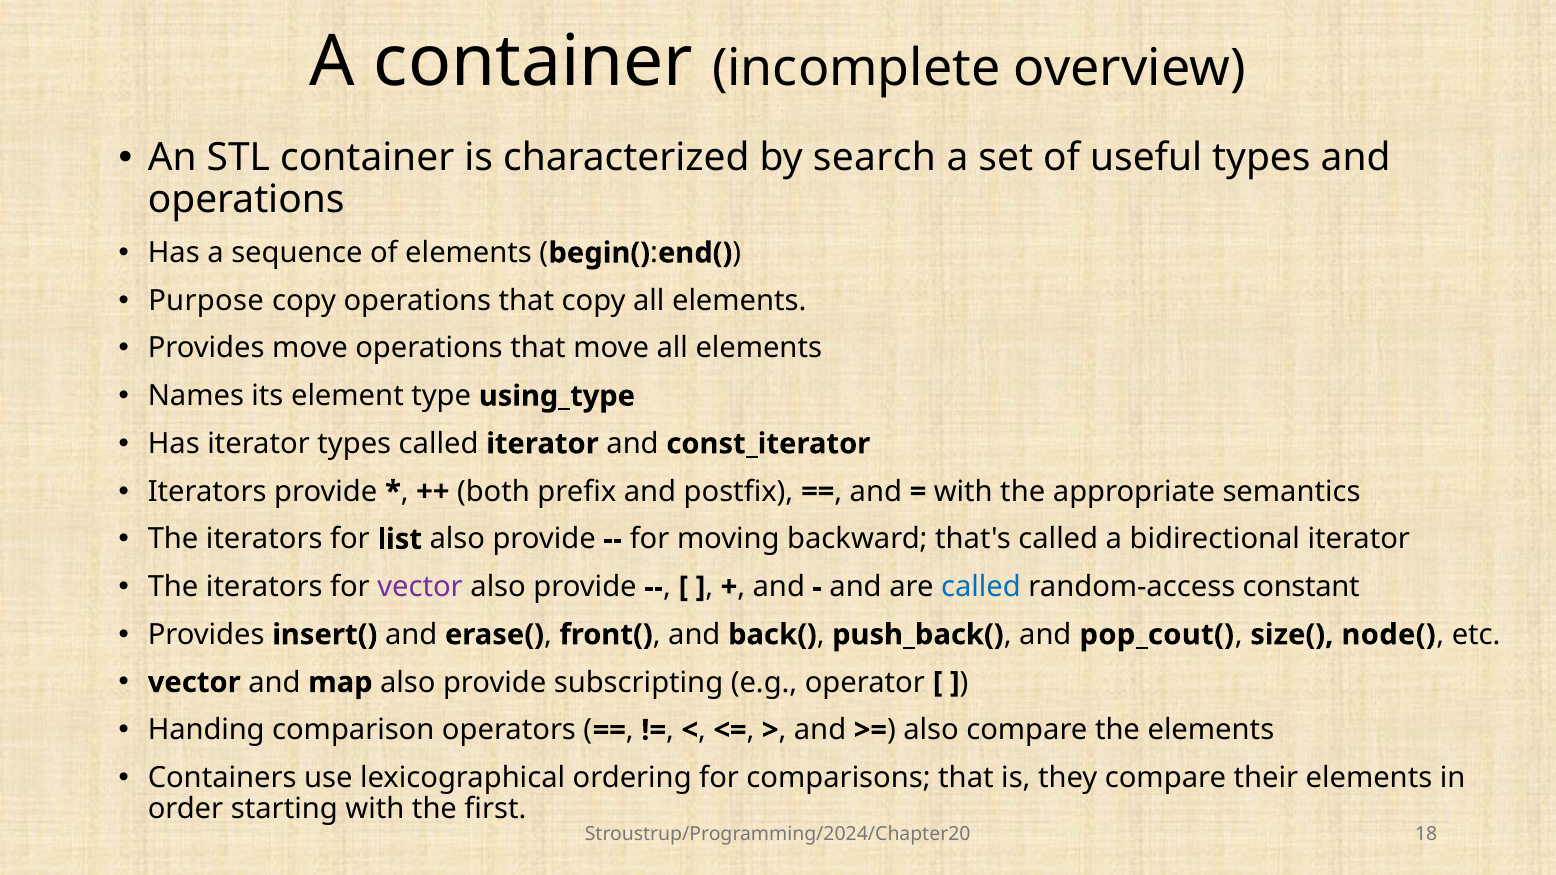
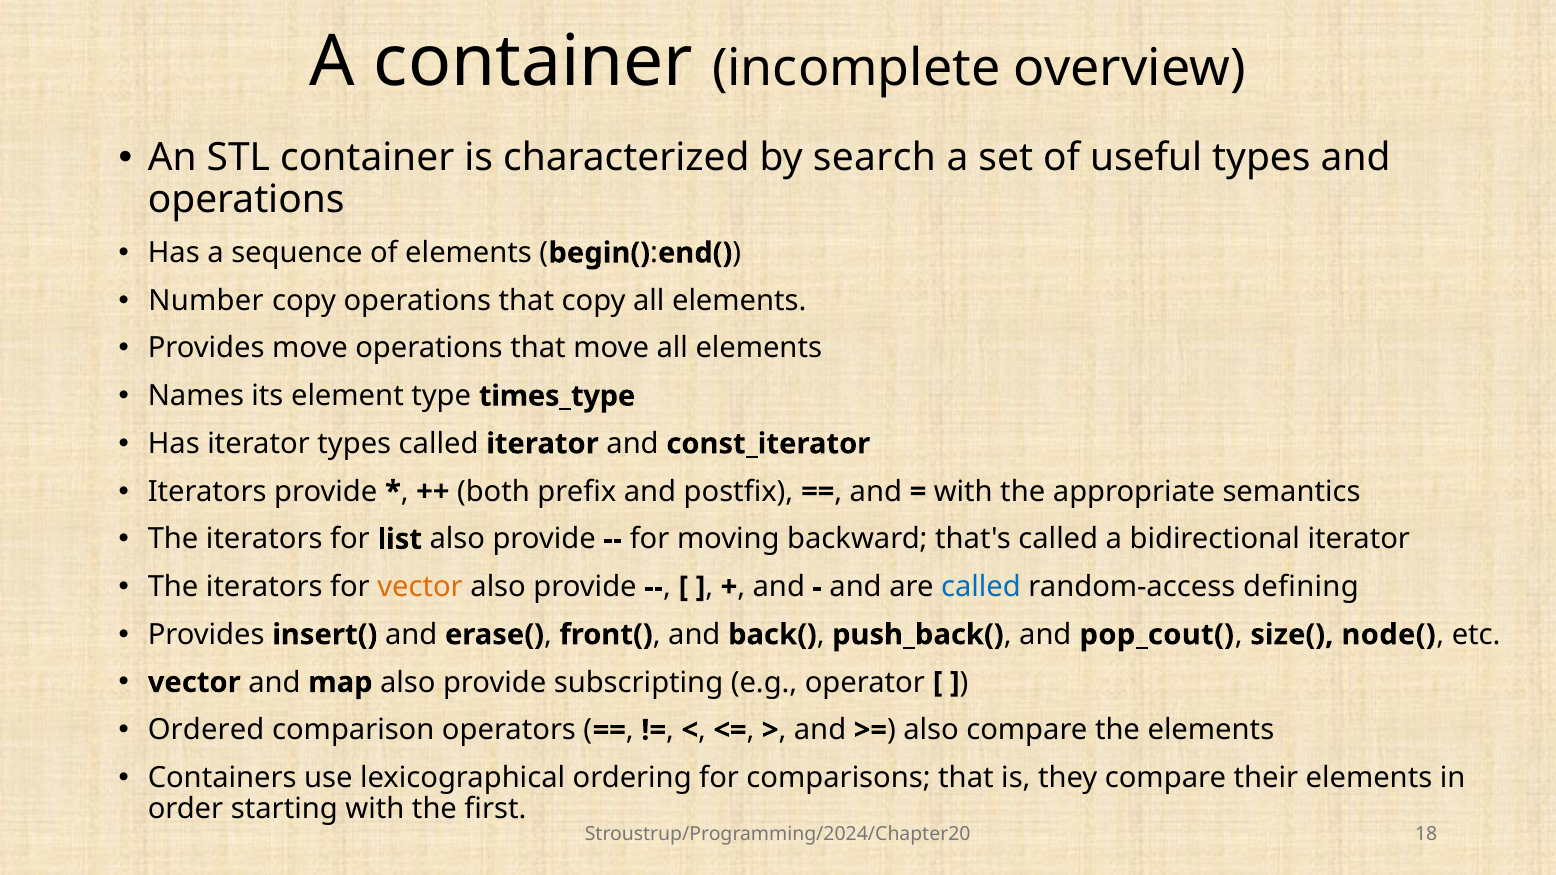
Purpose: Purpose -> Number (206, 301)
using_type: using_type -> times_type (557, 396)
vector colour: purple -> orange (420, 587)
constant: constant -> defining (1301, 587)
Handing: Handing -> Ordered (206, 730)
